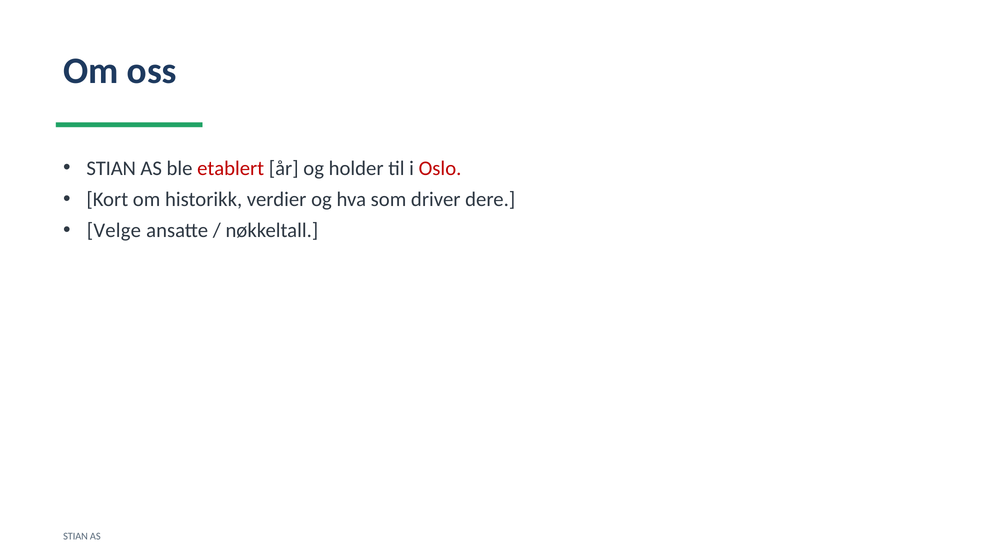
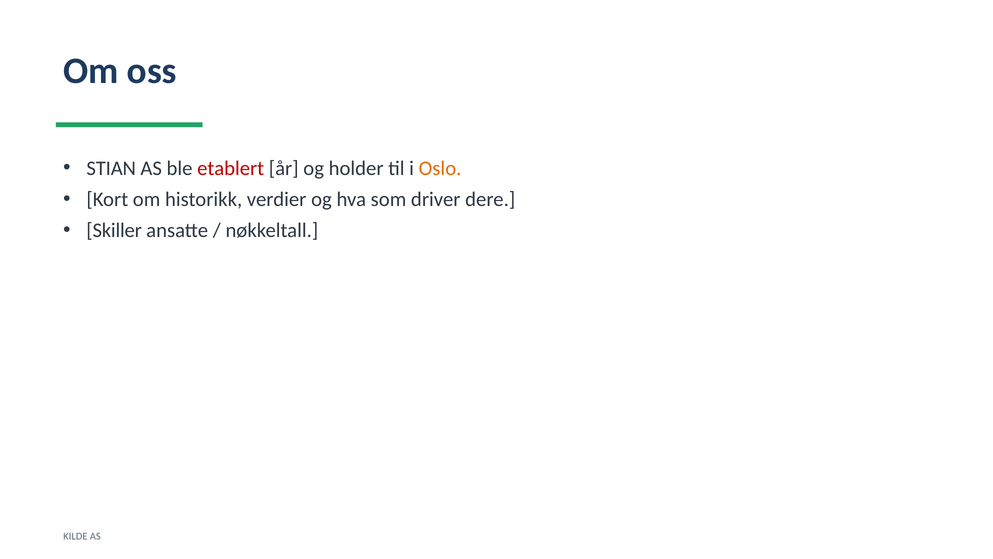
Oslo colour: red -> orange (440, 168)
Velge: Velge -> Skiller (114, 230)
STIAN: STIAN -> KILDE (75, 536)
